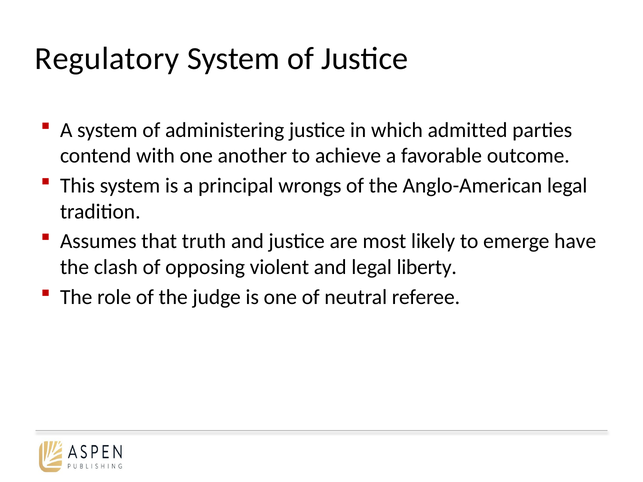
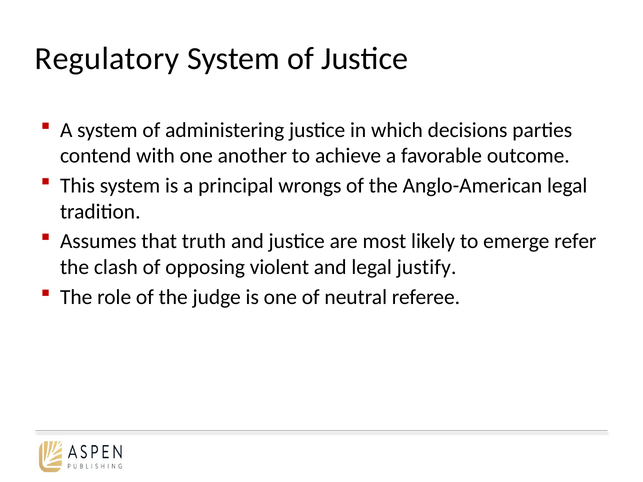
admitted: admitted -> decisions (468, 130)
have: have -> refer (575, 242)
liberty: liberty -> justify (427, 267)
